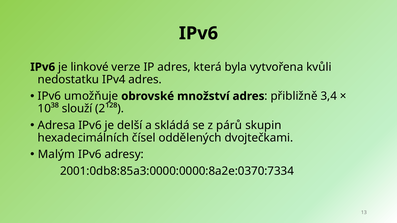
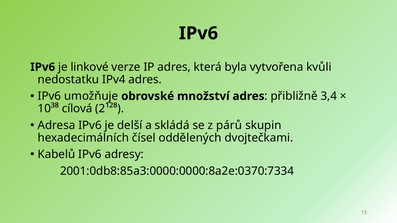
slouží: slouží -> cílová (77, 109)
Malým: Malým -> Kabelů (56, 155)
